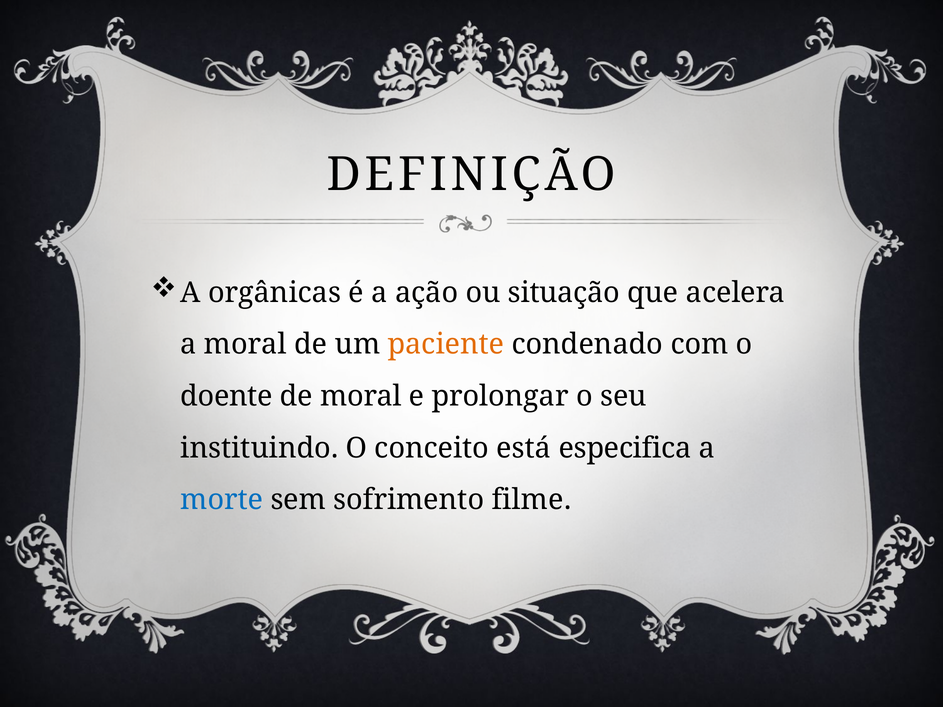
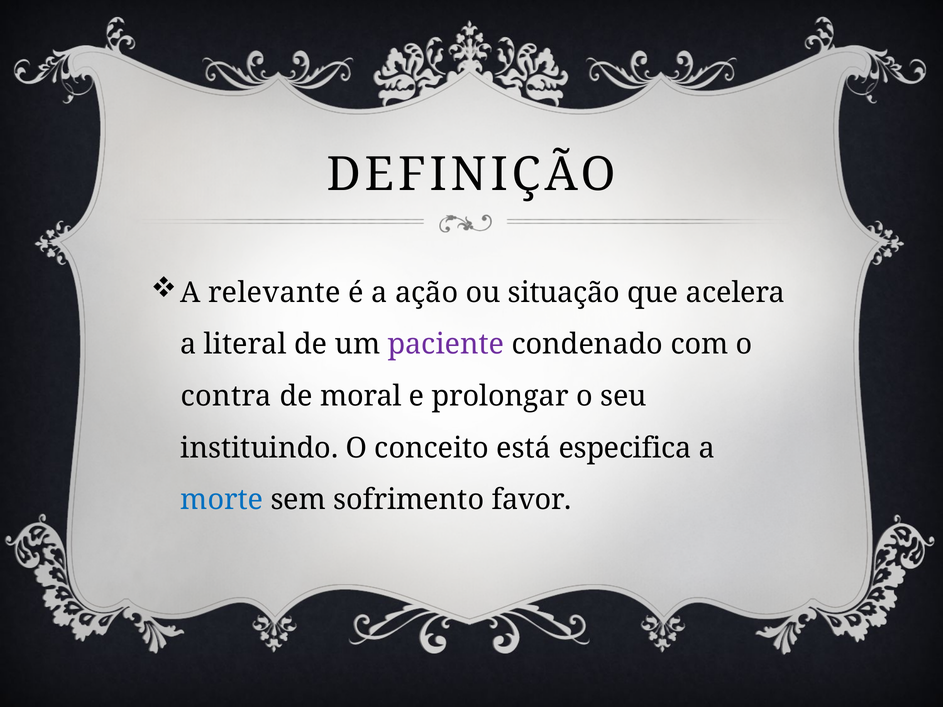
orgânicas: orgânicas -> relevante (274, 293)
a moral: moral -> literal (245, 345)
paciente colour: orange -> purple (446, 345)
doente: doente -> contra (226, 396)
filme: filme -> favor (532, 500)
